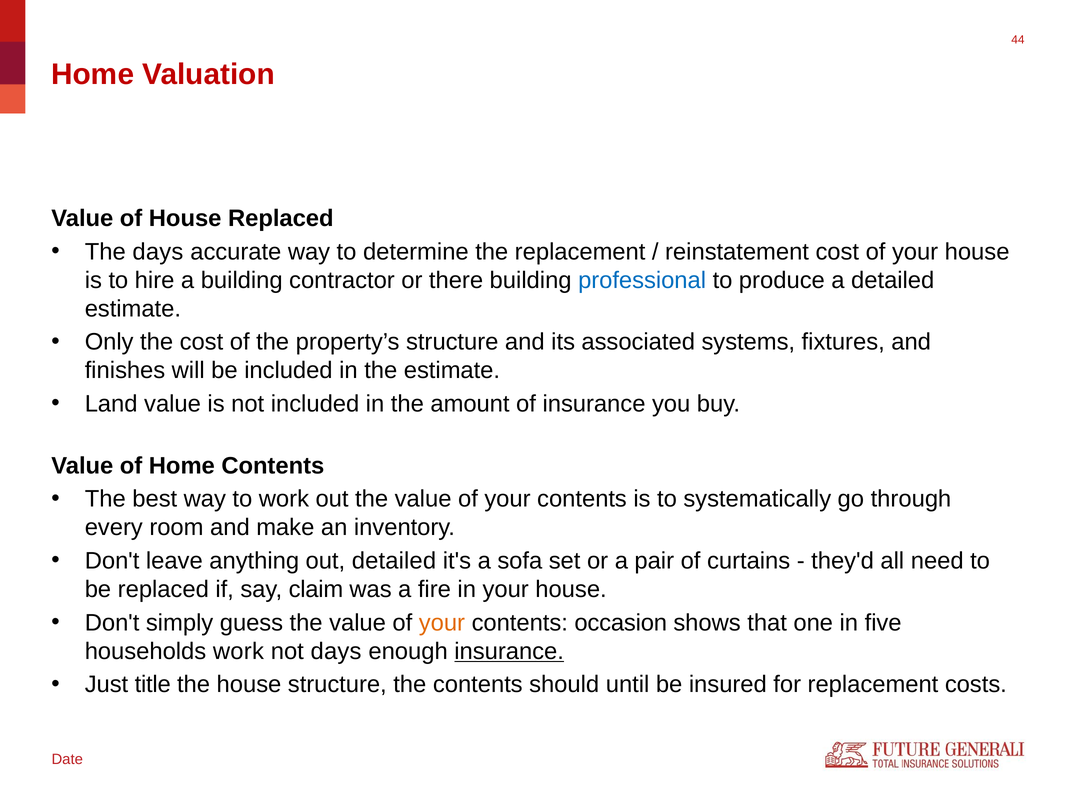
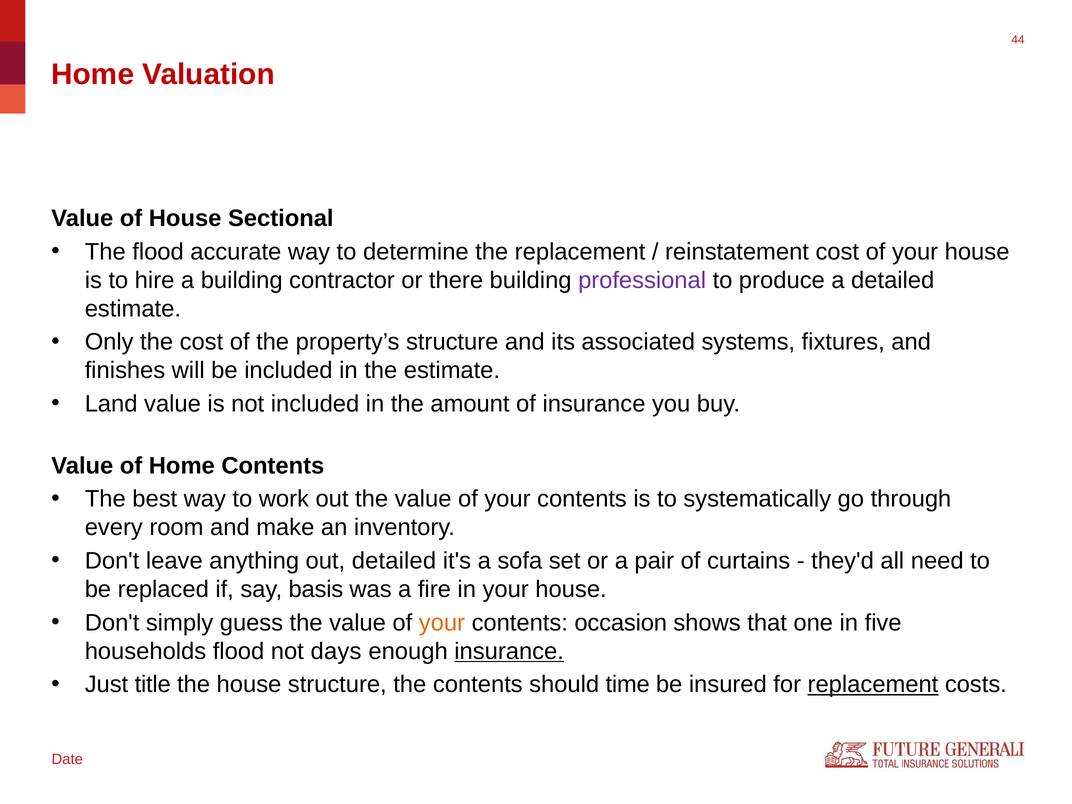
House Replaced: Replaced -> Sectional (281, 218)
The days: days -> flood (158, 252)
professional colour: blue -> purple (642, 280)
claim: claim -> basis (316, 589)
households work: work -> flood (239, 651)
until: until -> time (628, 685)
replacement underline: none -> present (873, 685)
